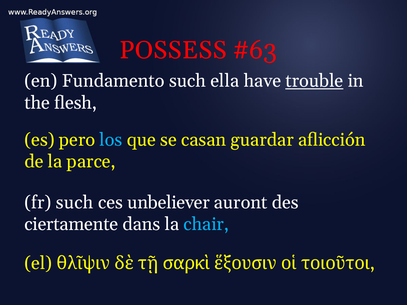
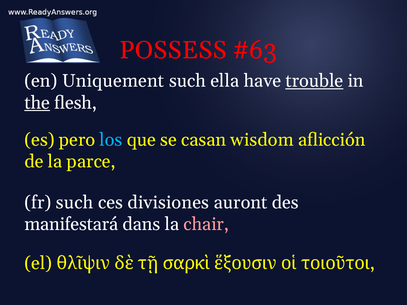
Fundamento: Fundamento -> Uniquement (113, 81)
the underline: none -> present (37, 103)
guardar: guardar -> wisdom (262, 140)
unbeliever: unbeliever -> divisiones (168, 203)
ciertamente: ciertamente -> manifestará (71, 225)
chair colour: light blue -> pink (206, 225)
